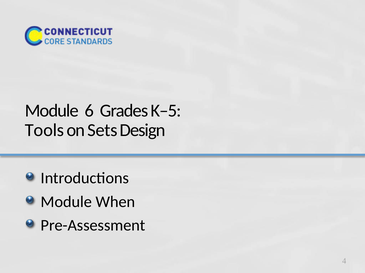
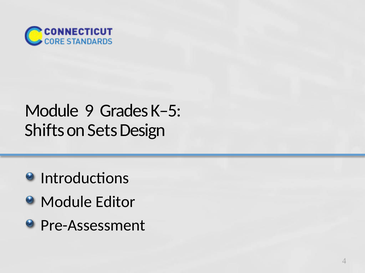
6: 6 -> 9 (89, 111)
Tools: Tools -> Shifts (45, 131)
When: When -> Editor (115, 202)
